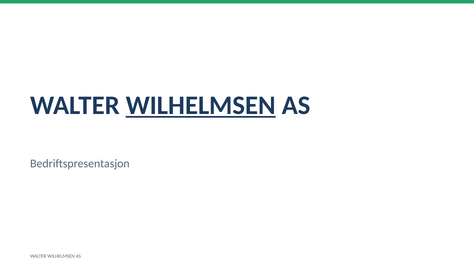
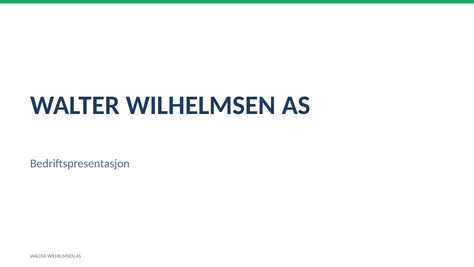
WILHELMSEN underline: present -> none (201, 105)
